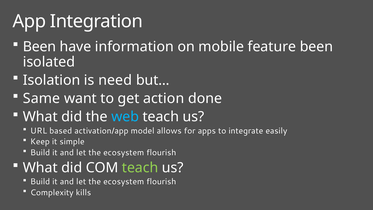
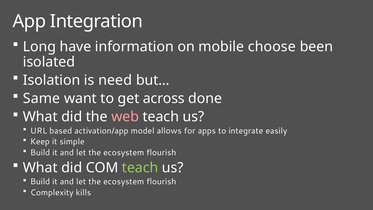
Been: Been -> Long (39, 47)
feature: feature -> choose (272, 47)
action: action -> across (164, 98)
web colour: light blue -> pink (125, 117)
